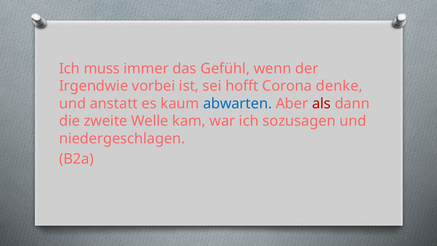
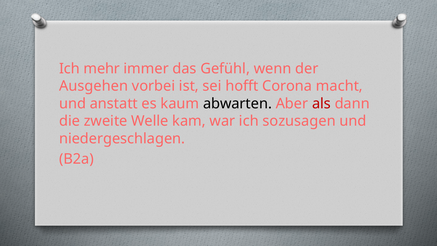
muss: muss -> mehr (102, 69)
Irgendwie: Irgendwie -> Ausgehen (94, 86)
denke: denke -> macht (339, 86)
abwarten colour: blue -> black (237, 104)
